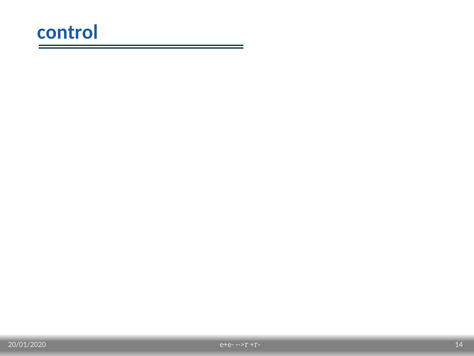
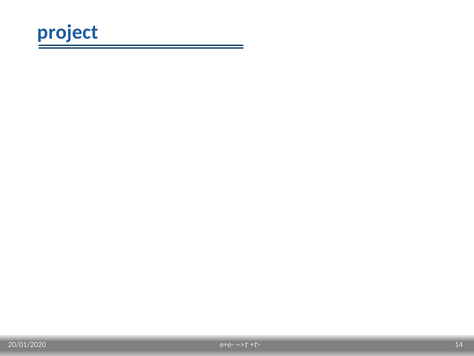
control: control -> project (68, 32)
